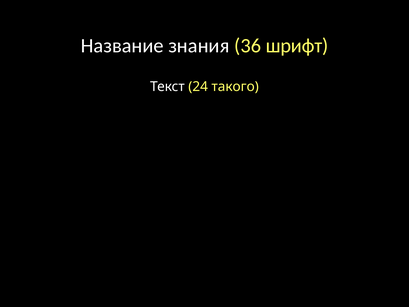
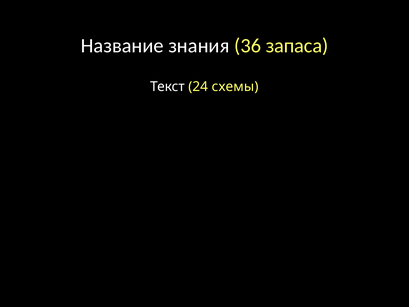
шрифт: шрифт -> запаса (297, 46)
такого: такого -> схемы (235, 87)
